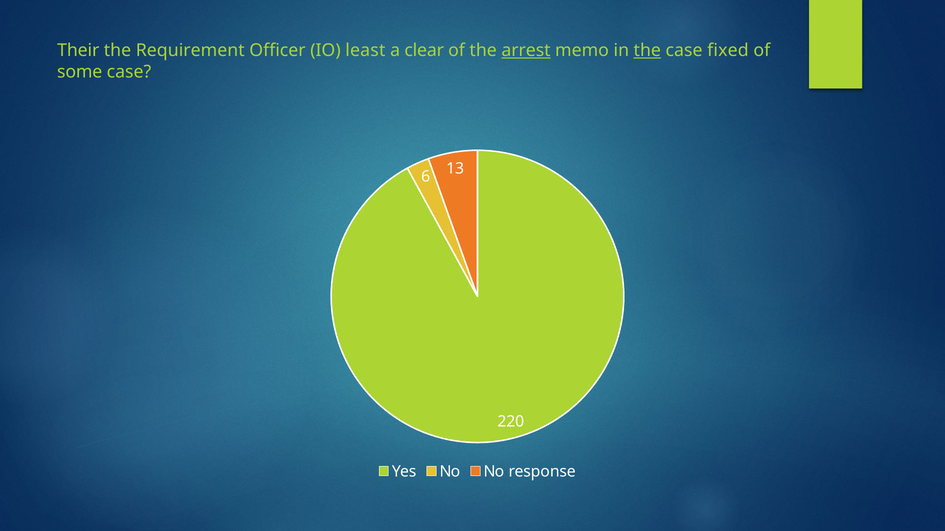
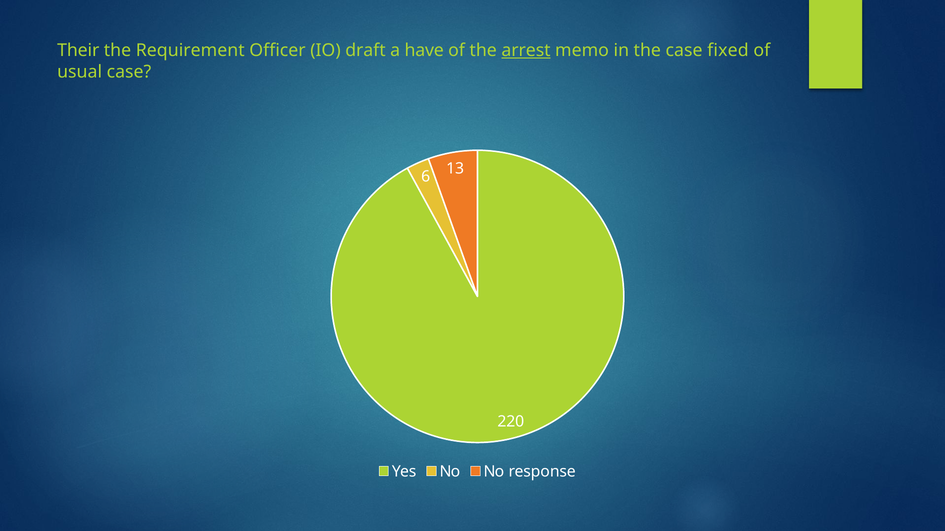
least: least -> draft (365, 51)
clear: clear -> have (424, 51)
the underline: present -> none (647, 51)
some: some -> usual (80, 72)
